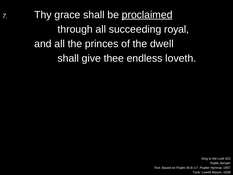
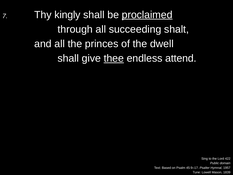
grace: grace -> kingly (67, 15)
royal: royal -> shalt (177, 29)
thee underline: none -> present (114, 58)
loveth: loveth -> attend (181, 58)
